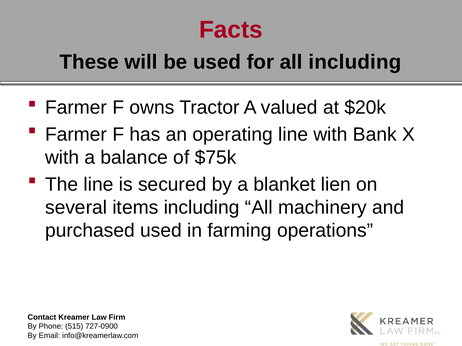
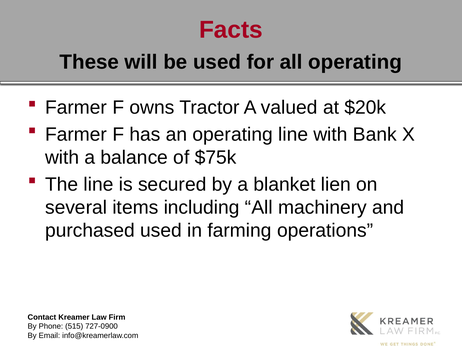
all including: including -> operating (355, 62)
